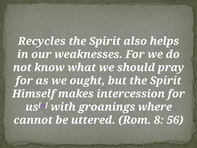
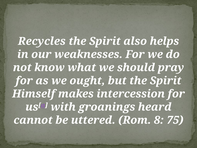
where: where -> heard (155, 107)
56: 56 -> 75 (175, 120)
